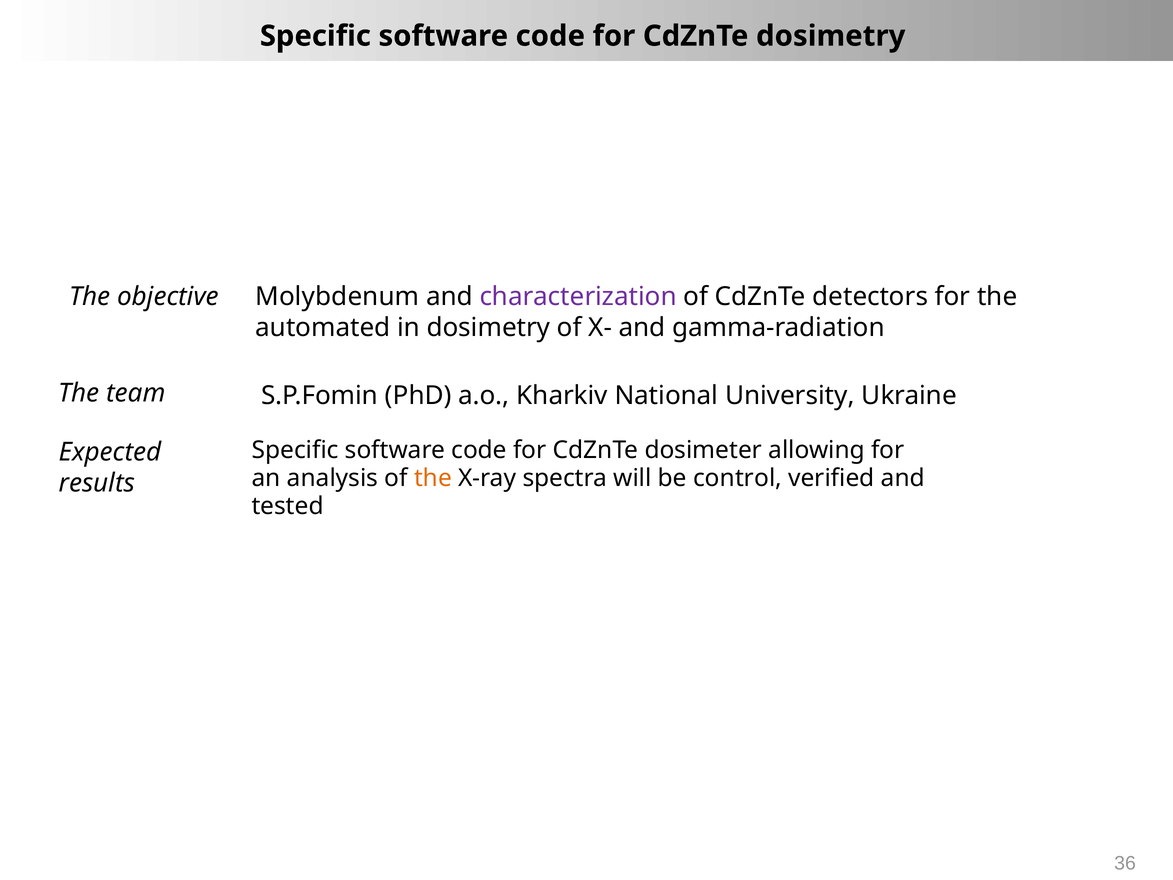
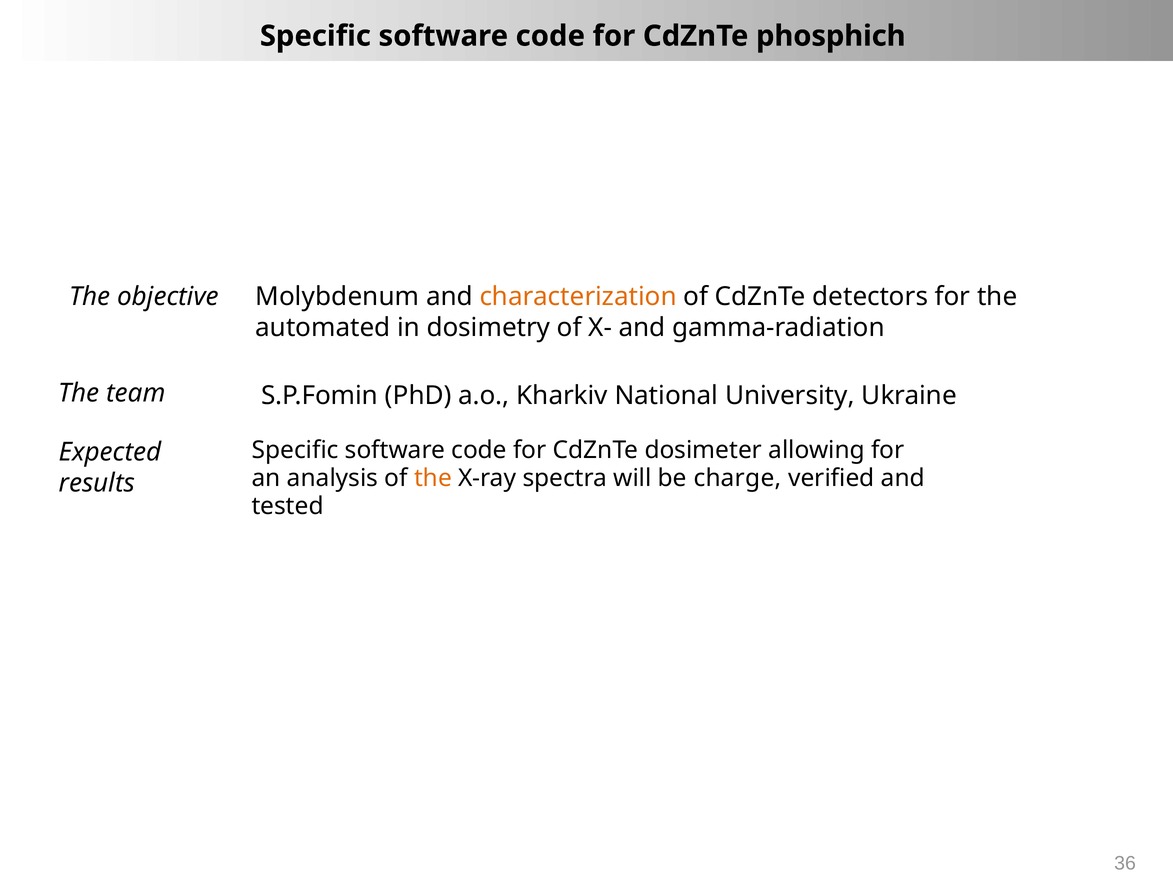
CdZnTe dosimetry: dosimetry -> phosphich (831, 36)
characterization colour: purple -> orange (578, 296)
control: control -> charge (737, 478)
